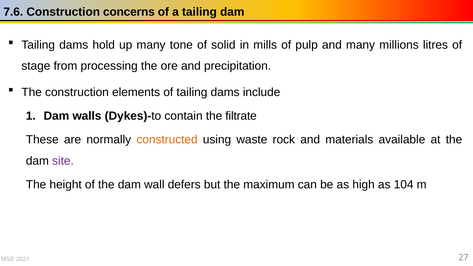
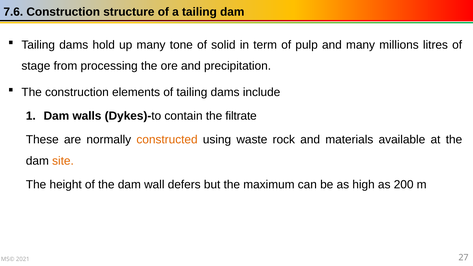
concerns: concerns -> structure (129, 12)
mills: mills -> term (265, 45)
site colour: purple -> orange (63, 161)
104: 104 -> 200 (404, 185)
